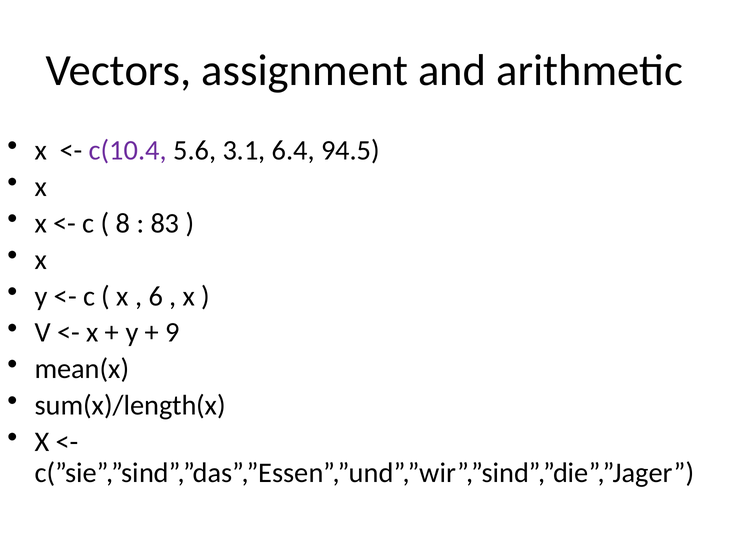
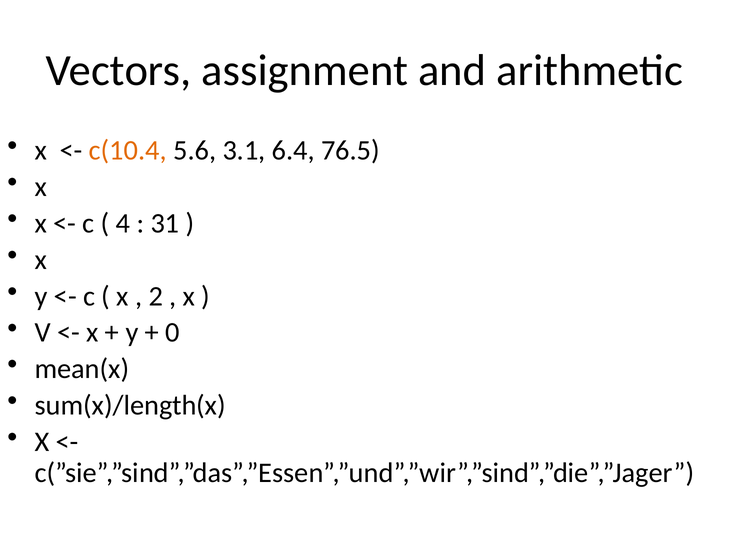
c(10.4 colour: purple -> orange (128, 150)
94.5: 94.5 -> 76.5 (351, 150)
8: 8 -> 4 (123, 223)
83: 83 -> 31 (165, 223)
6: 6 -> 2 (156, 296)
9: 9 -> 0 (172, 333)
